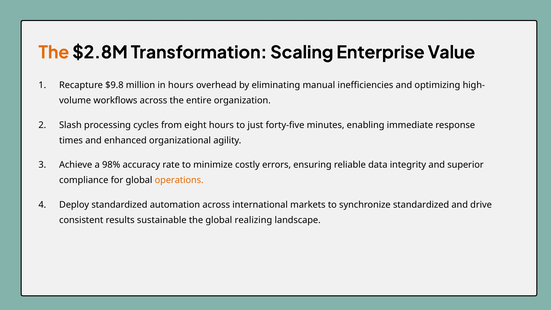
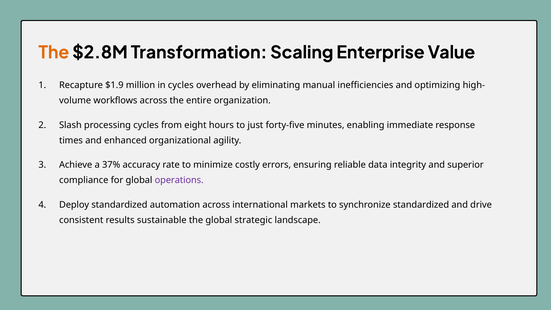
$9.8: $9.8 -> $1.9 (114, 85)
in hours: hours -> cycles (181, 85)
98%: 98% -> 37% (111, 165)
operations colour: orange -> purple (179, 180)
realizing: realizing -> strategic (253, 220)
